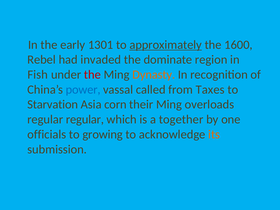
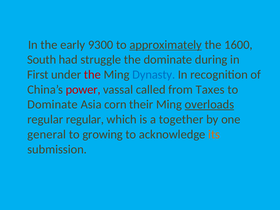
1301: 1301 -> 9300 (101, 45)
Rebel: Rebel -> South (42, 60)
invaded: invaded -> struggle (101, 60)
region: region -> during (211, 60)
Fish: Fish -> First (38, 75)
Dynasty colour: orange -> blue (154, 75)
power colour: blue -> red (83, 90)
Starvation: Starvation -> Dominate (53, 104)
overloads underline: none -> present (209, 104)
officials: officials -> general (47, 134)
